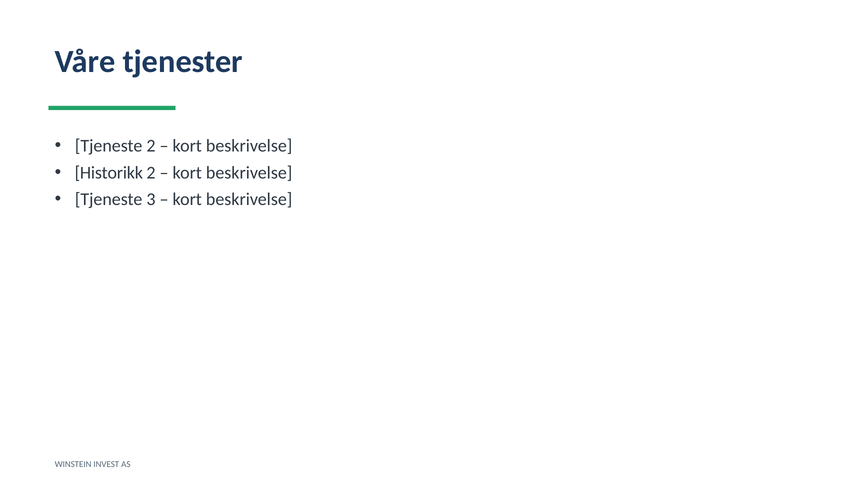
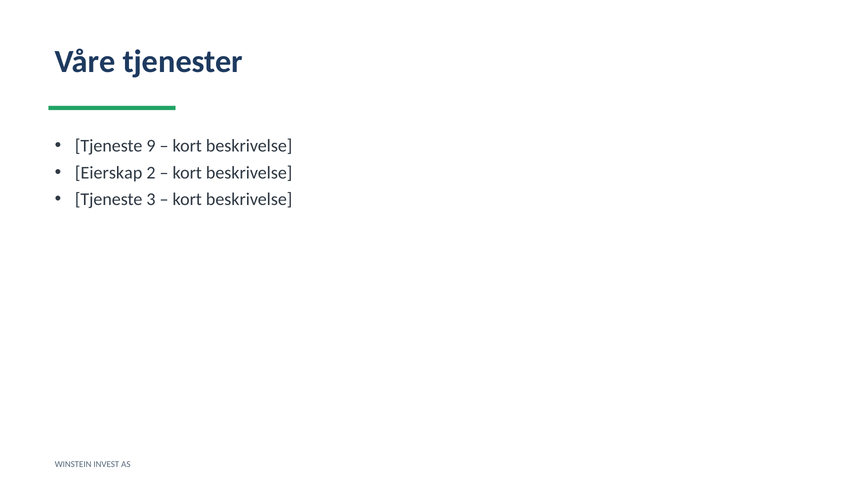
Tjeneste 2: 2 -> 9 (151, 146)
Historikk: Historikk -> Eierskap (109, 173)
